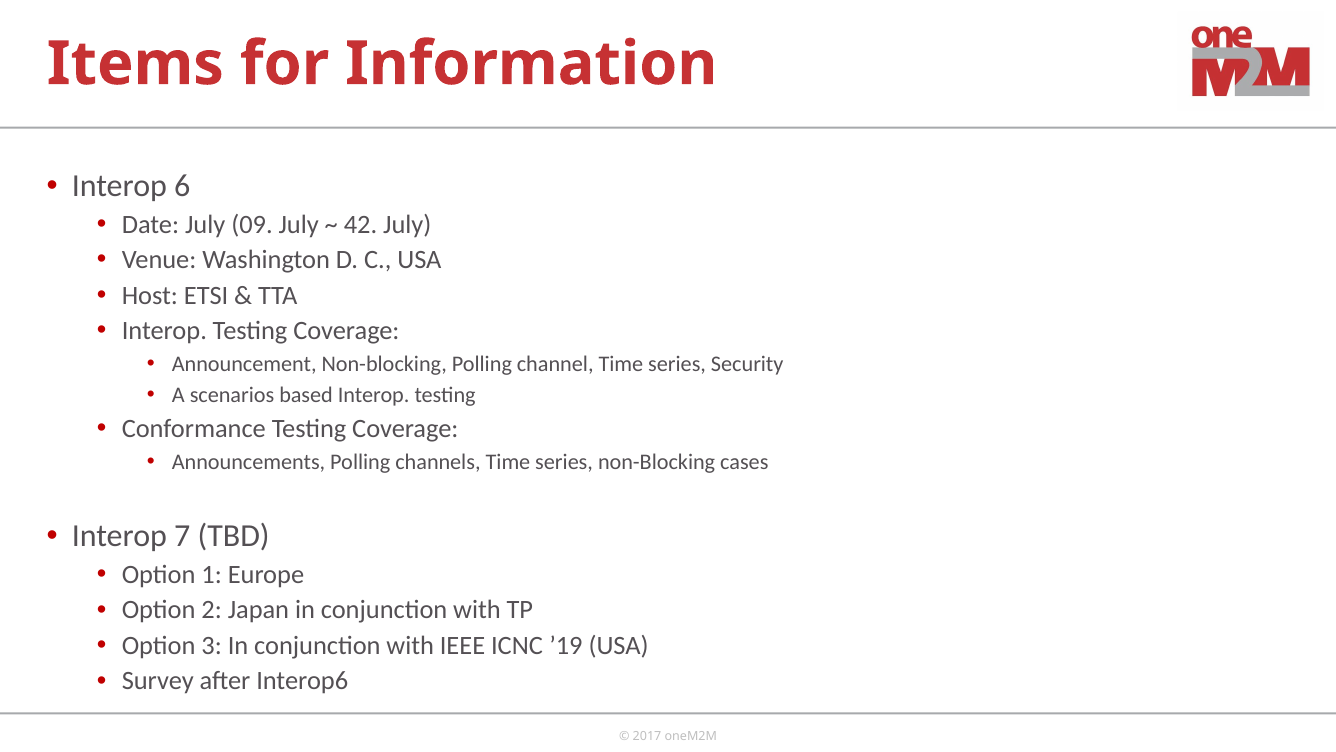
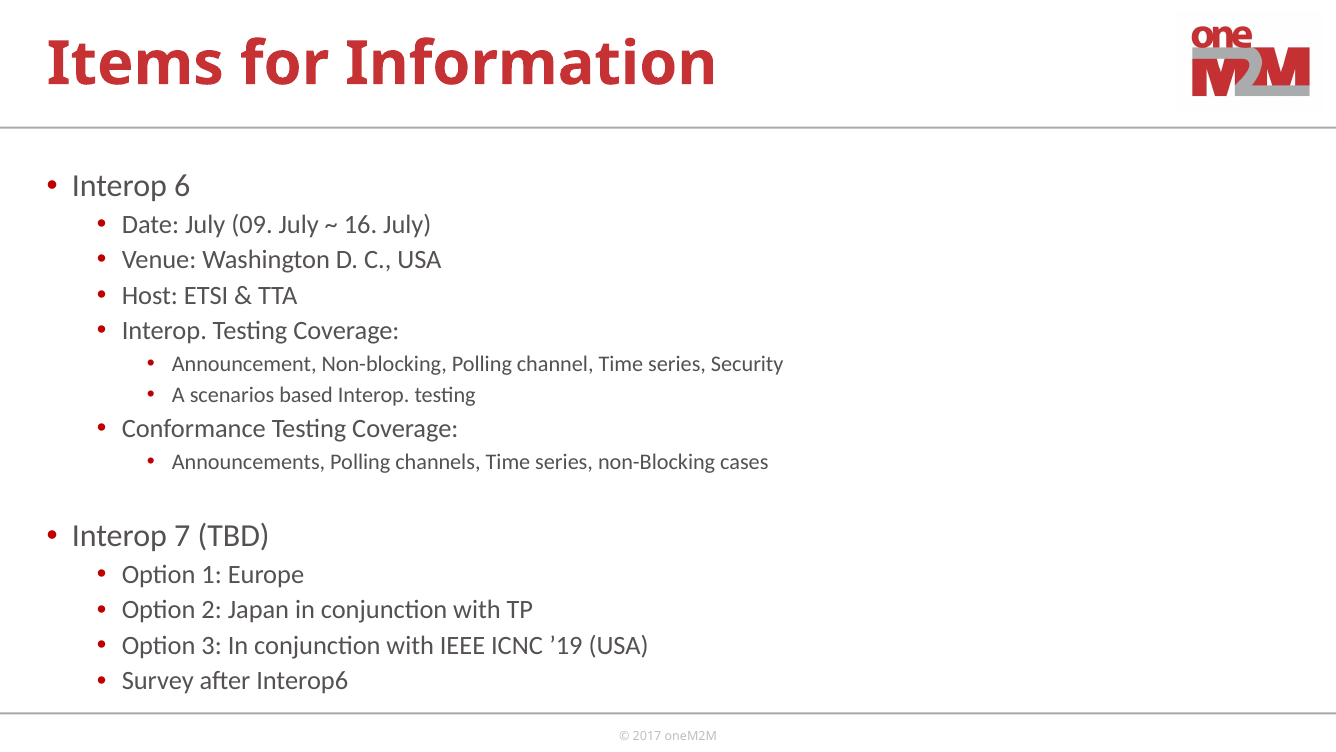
42: 42 -> 16 (361, 224)
